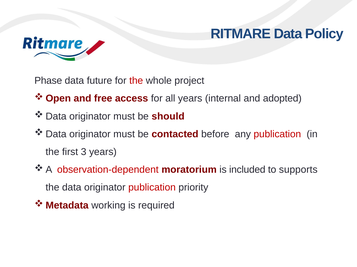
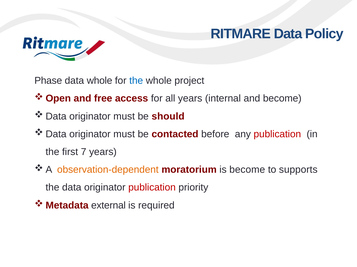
data future: future -> whole (100, 81)
the colour: red -> blue (136, 81)
and adopted: adopted -> become (282, 99)
3: 3 -> 7 (84, 152)
observation-dependent colour: red -> orange (108, 170)
is included: included -> become (247, 170)
working: working -> external (108, 206)
